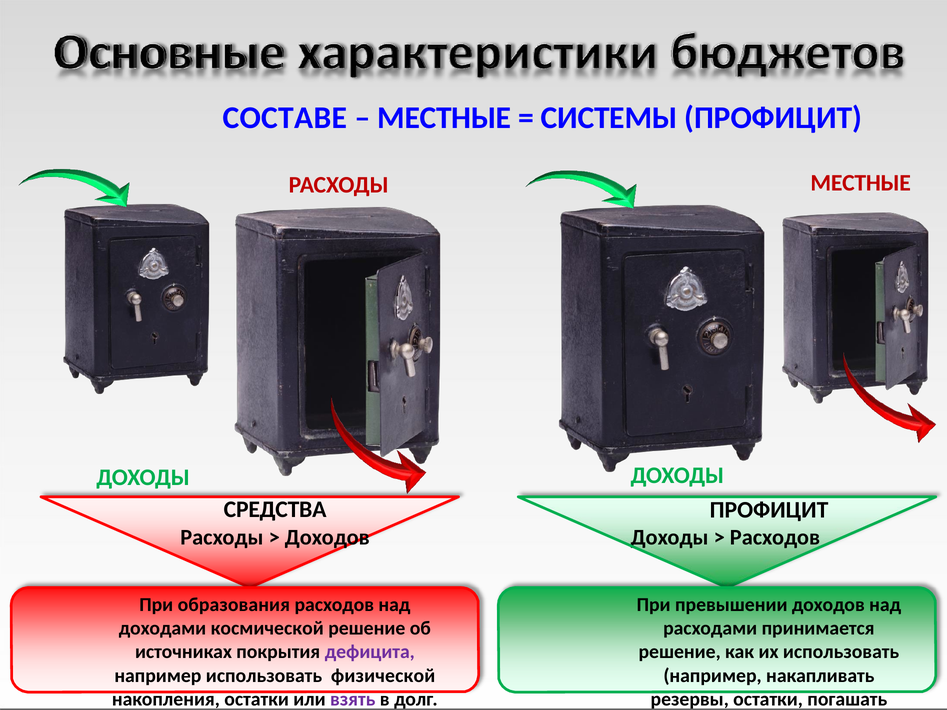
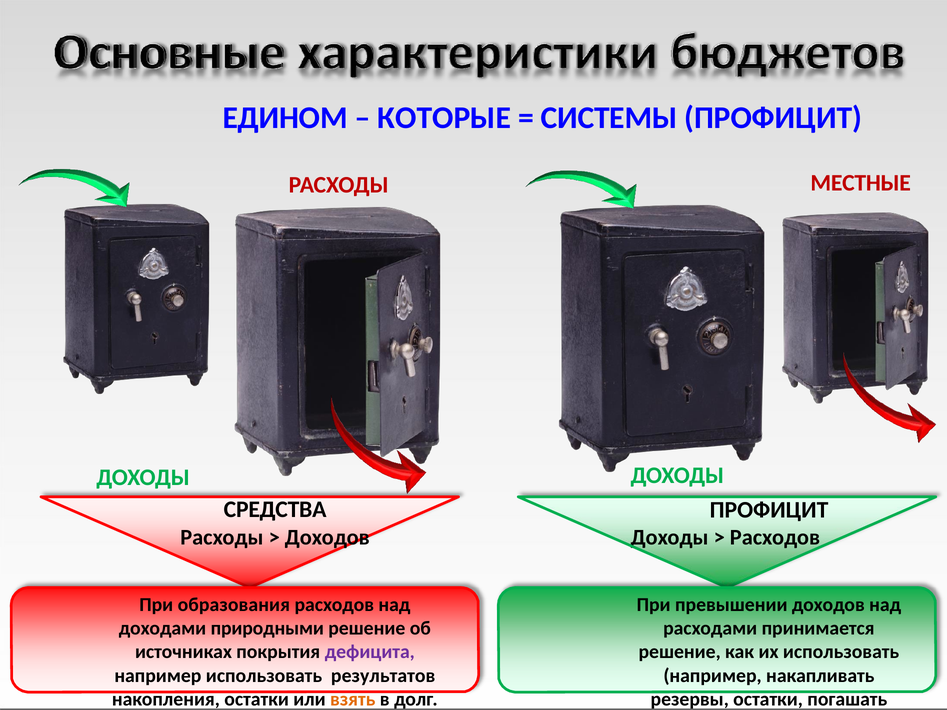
СОСТАВЕ: СОСТАВЕ -> ЕДИНОМ (285, 118)
МЕСТНЫЕ: МЕСТНЫЕ -> КОТОРЫЕ (444, 118)
космической: космической -> природными (267, 628)
физической: физической -> результатов (383, 676)
взять colour: purple -> orange (353, 699)
